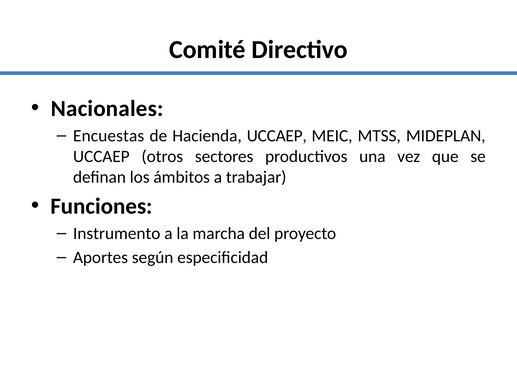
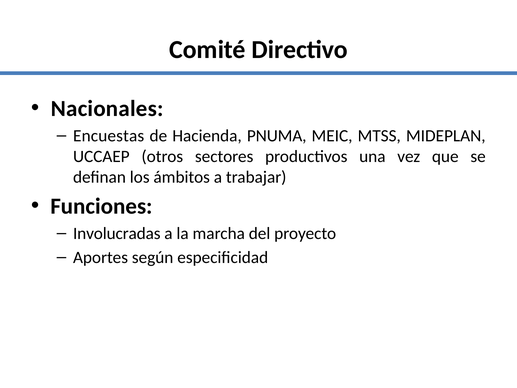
Hacienda UCCAEP: UCCAEP -> PNUMA (277, 136)
Instrumento: Instrumento -> Involucradas (117, 233)
